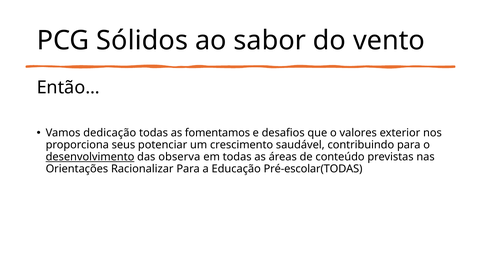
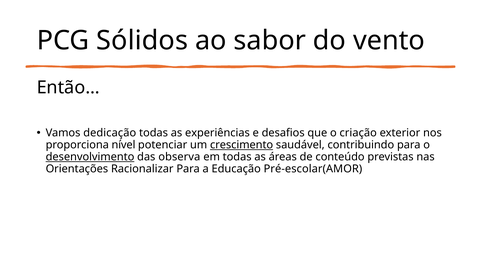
fomentamos: fomentamos -> experiências (217, 133)
valores: valores -> criação (358, 133)
seus: seus -> nível (124, 145)
crescimento underline: none -> present (242, 145)
Pré-escolar(TODAS: Pré-escolar(TODAS -> Pré-escolar(AMOR (313, 168)
